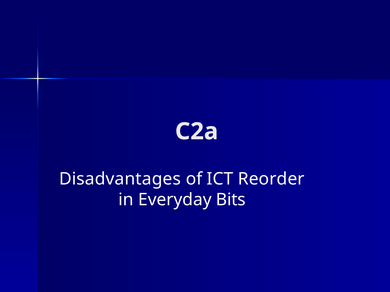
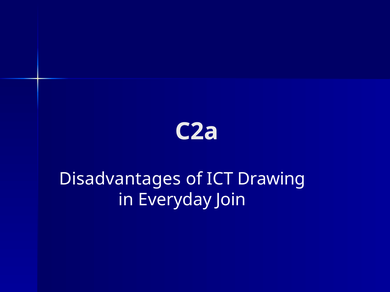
Reorder: Reorder -> Drawing (271, 179)
Bits: Bits -> Join (231, 200)
